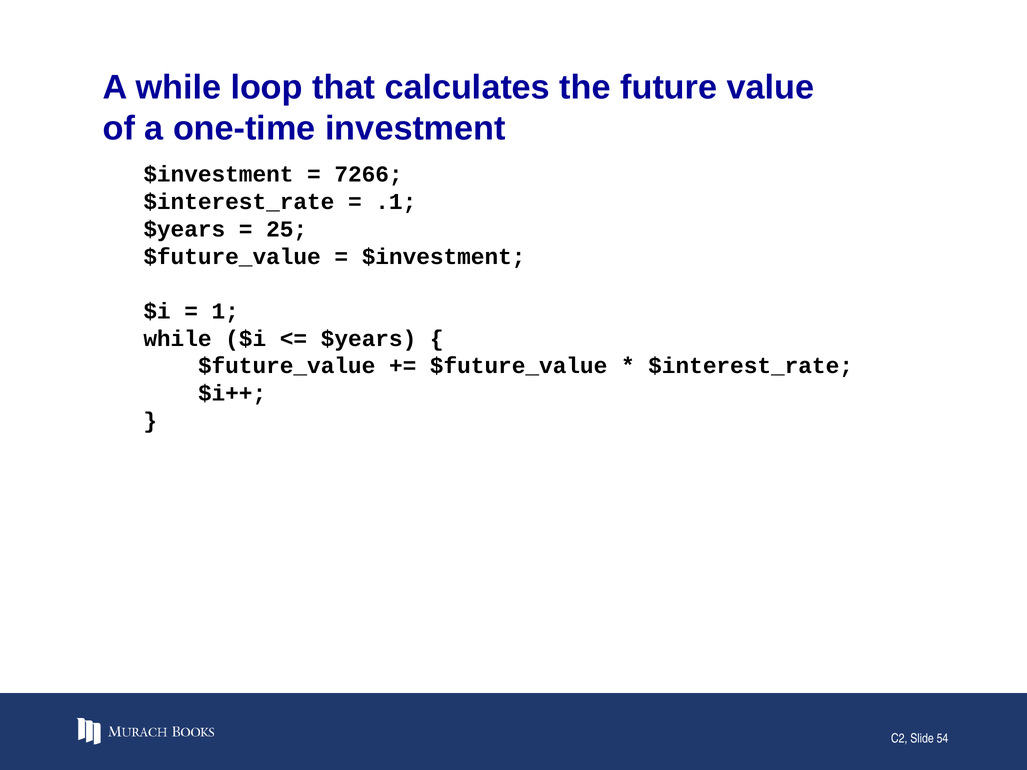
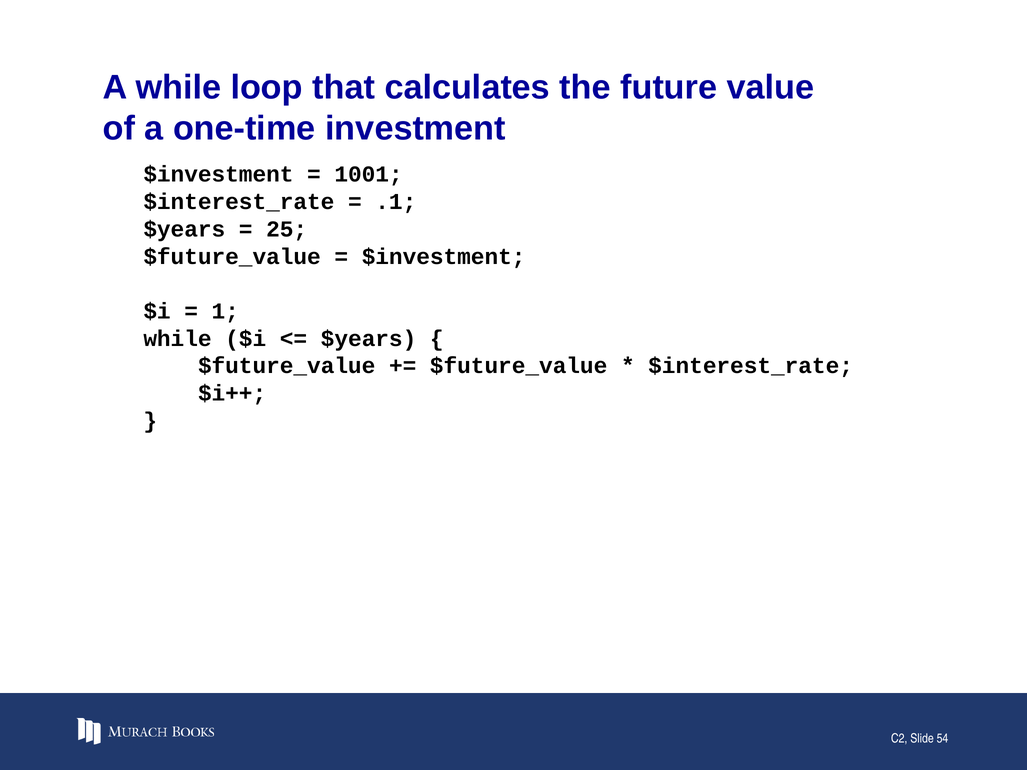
7266: 7266 -> 1001 (369, 174)
